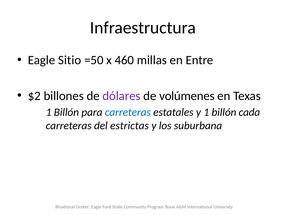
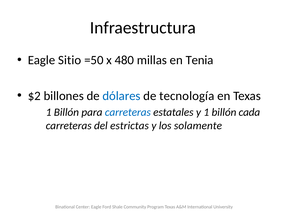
460: 460 -> 480 (124, 60)
Entre: Entre -> Tenia (200, 60)
dólares colour: purple -> blue (121, 96)
volúmenes: volúmenes -> tecnología (187, 96)
suburbana: suburbana -> solamente (198, 125)
